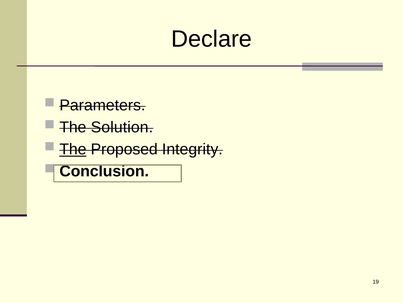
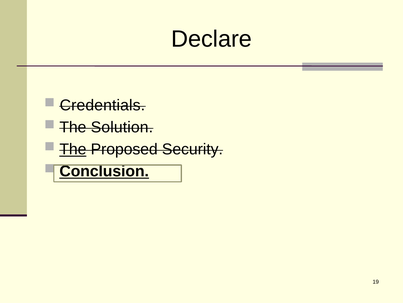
Parameters: Parameters -> Credentials (102, 105)
Integrity: Integrity -> Security (192, 149)
Conclusion underline: none -> present (104, 171)
